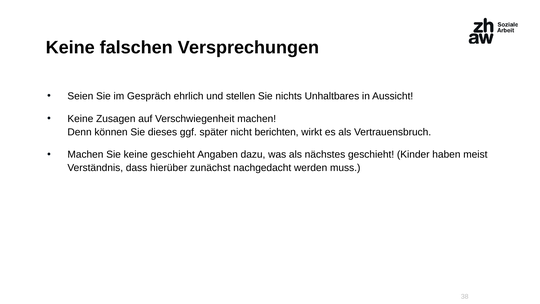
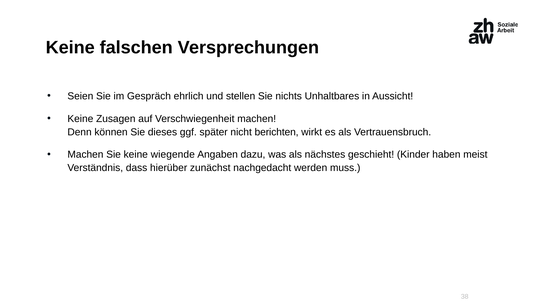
keine geschieht: geschieht -> wiegende (173, 154)
